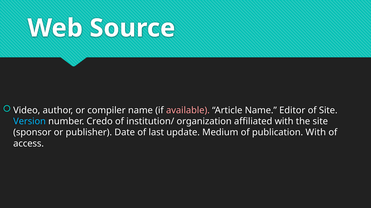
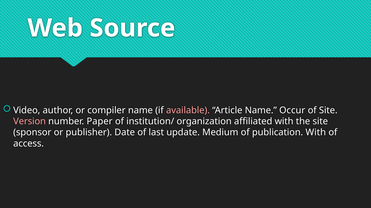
Editor: Editor -> Occur (292, 111)
Version colour: light blue -> pink (30, 122)
Credo: Credo -> Paper (100, 122)
